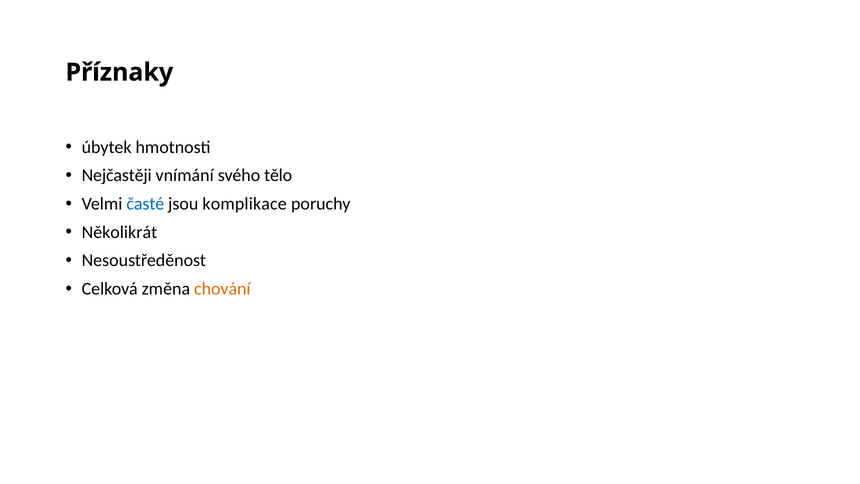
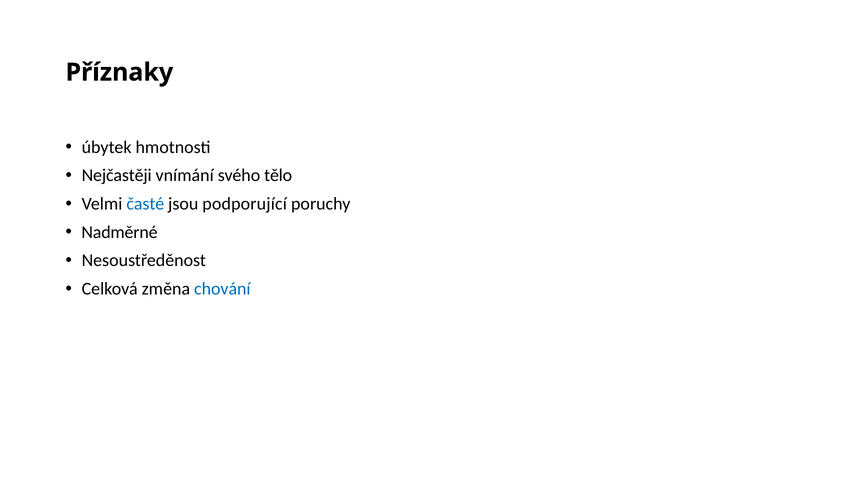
komplikace: komplikace -> podporující (245, 204)
Několikrát: Několikrát -> Nadměrné (120, 232)
chování colour: orange -> blue (222, 289)
